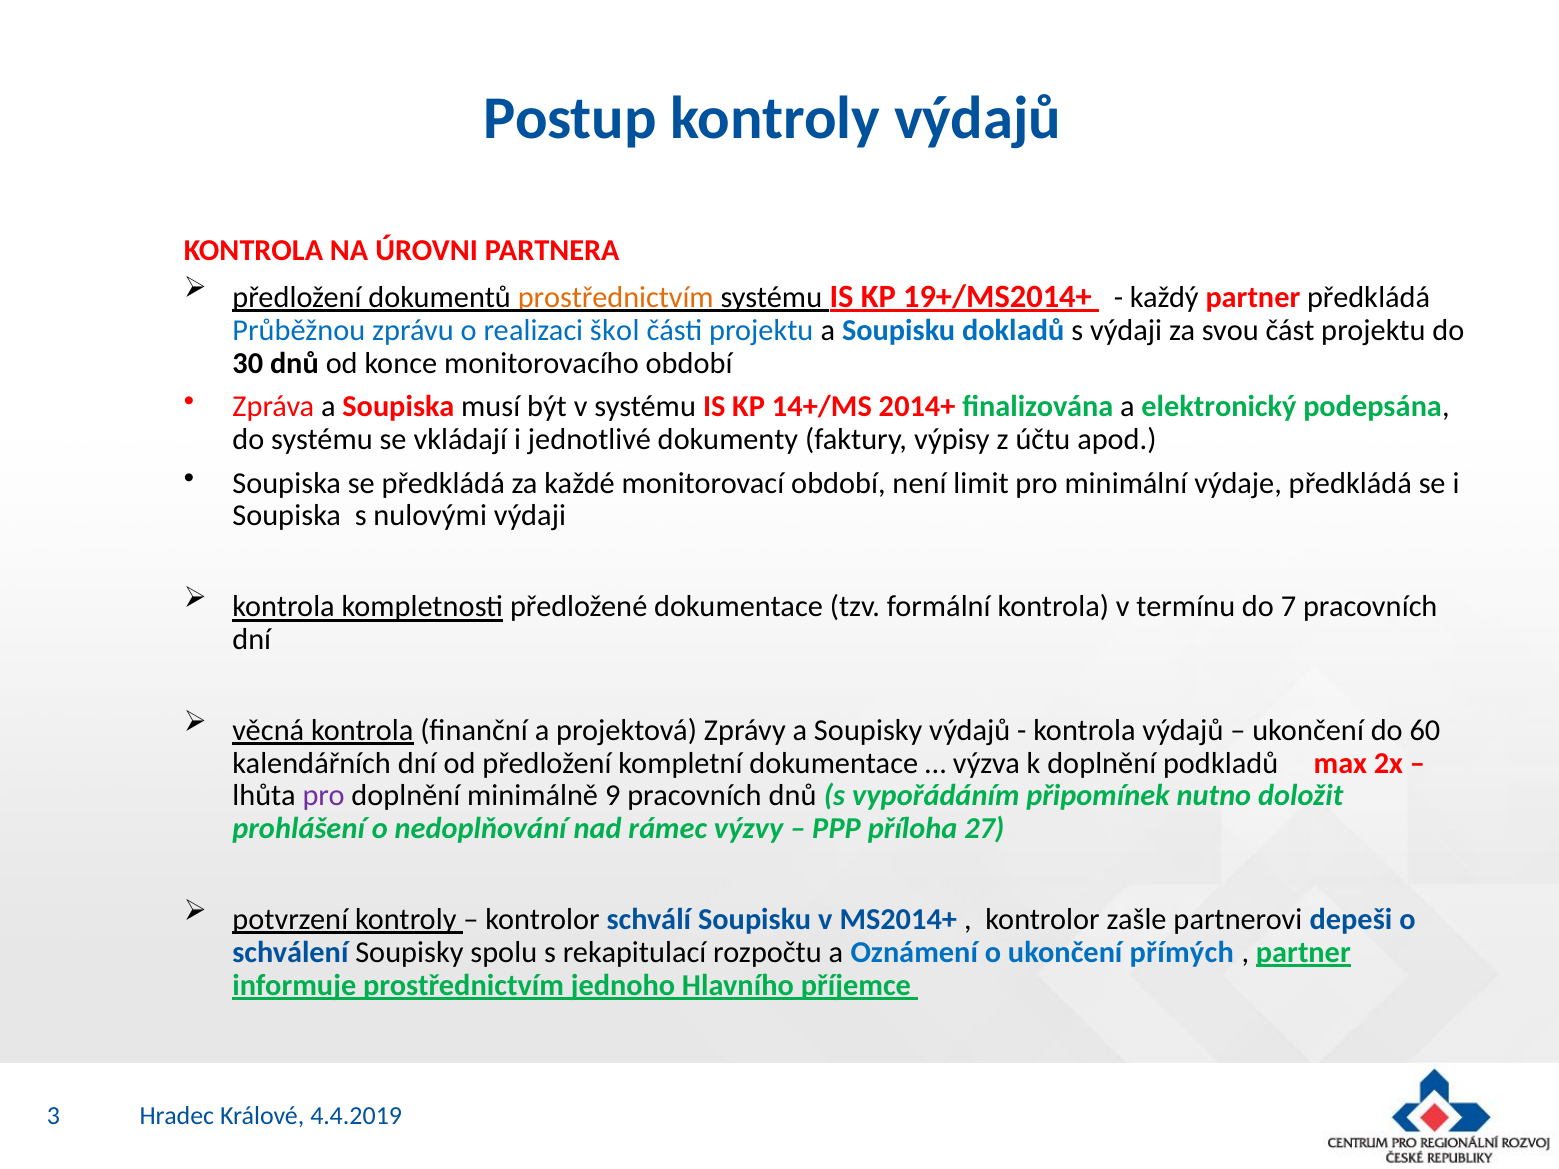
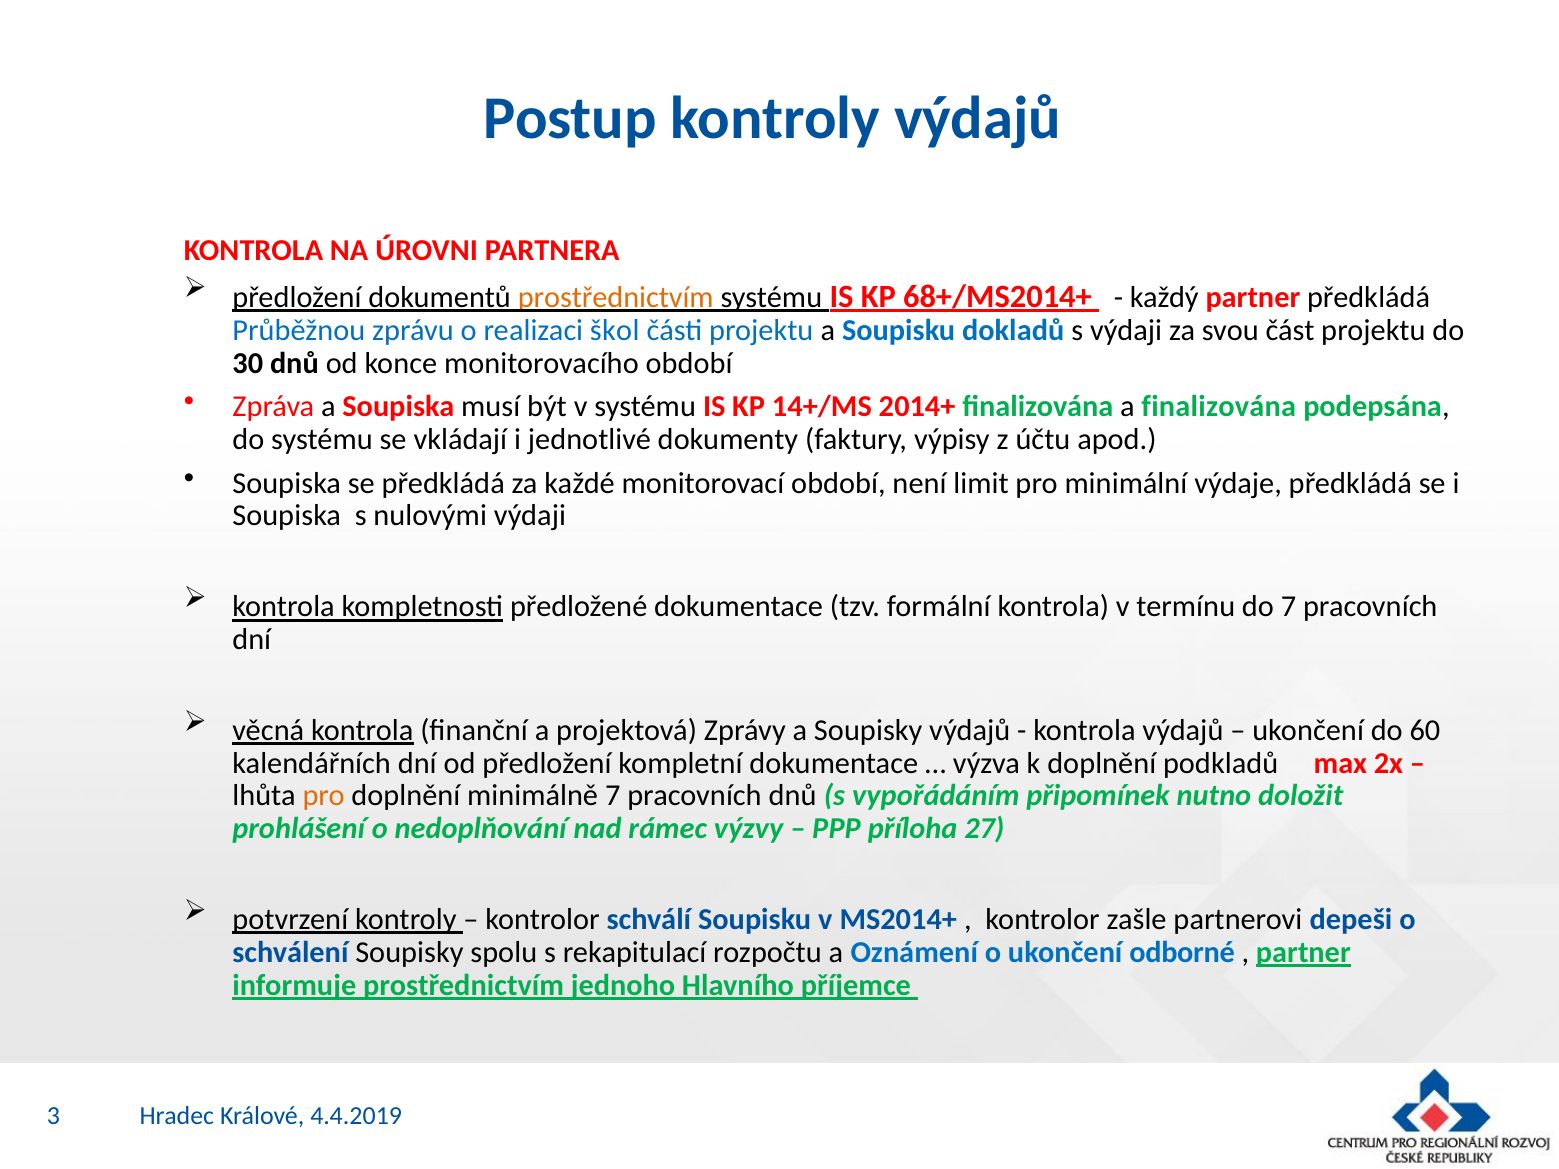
19+/MS2014+: 19+/MS2014+ -> 68+/MS2014+ (997, 297)
a elektronický: elektronický -> finalizována (1219, 407)
pro colour: purple -> orange (324, 796)
minimálně 9: 9 -> 7 (613, 796)
přímých: přímých -> odborné (1182, 953)
